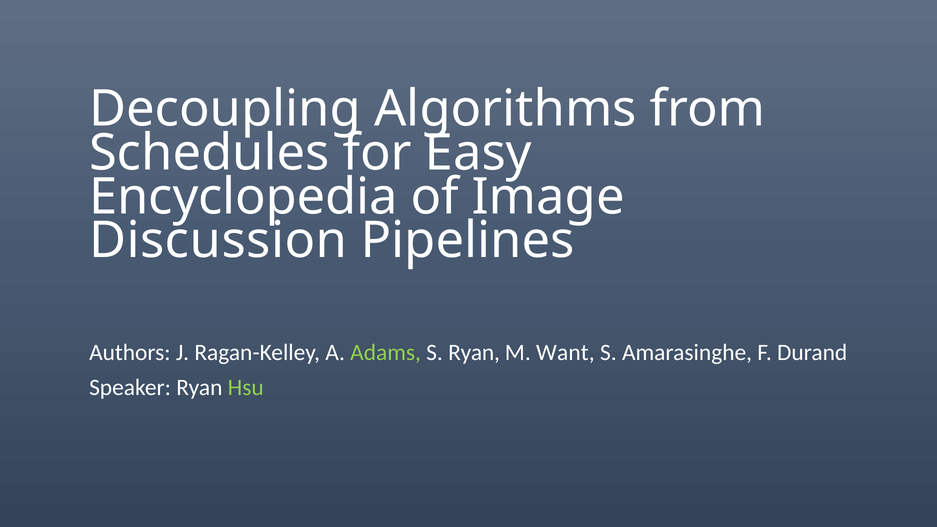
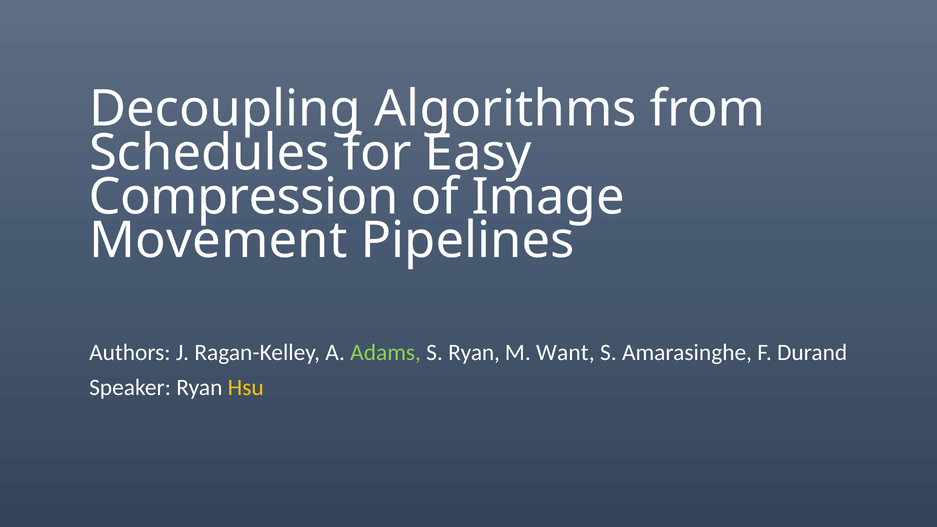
Encyclopedia: Encyclopedia -> Compression (244, 197)
Discussion: Discussion -> Movement (218, 241)
Hsu colour: light green -> yellow (246, 388)
